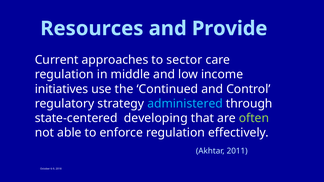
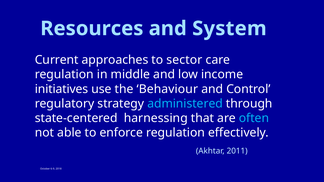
Provide: Provide -> System (229, 29)
Continued: Continued -> Behaviour (167, 89)
developing: developing -> harnessing (156, 118)
often colour: light green -> light blue (254, 118)
